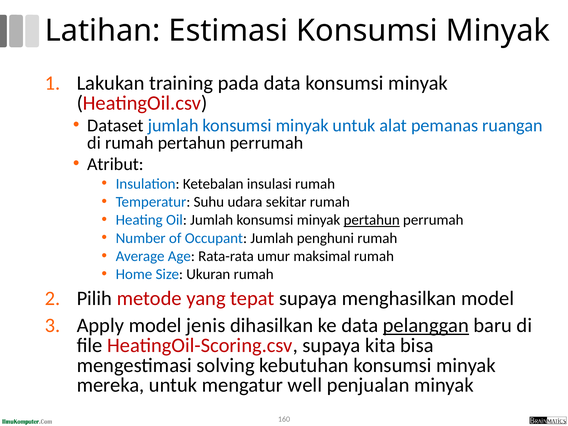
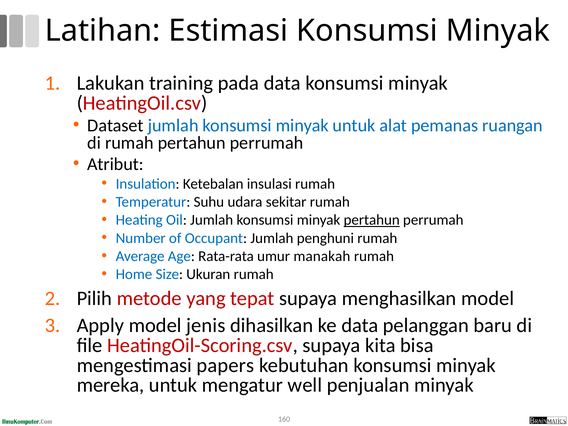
maksimal: maksimal -> manakah (322, 256)
pelanggan underline: present -> none (426, 325)
solving: solving -> papers (225, 365)
